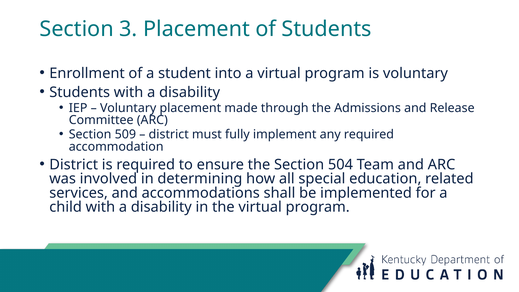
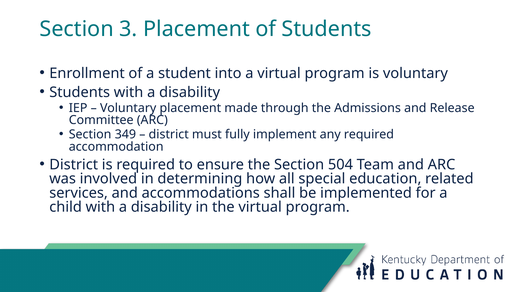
509: 509 -> 349 (125, 135)
